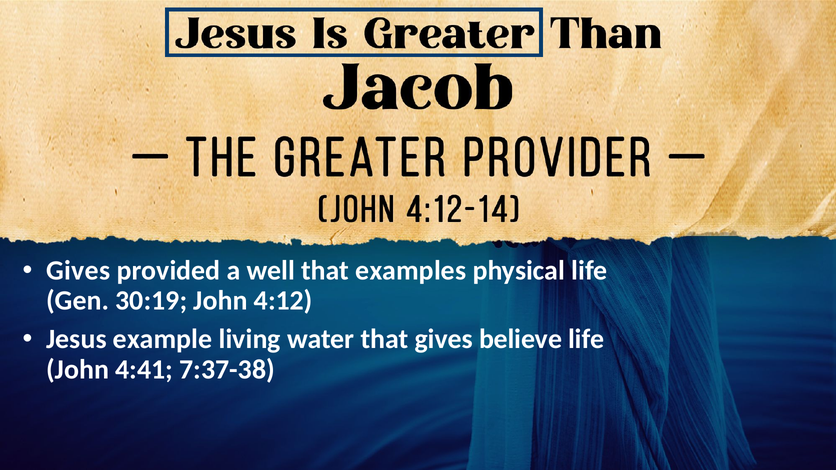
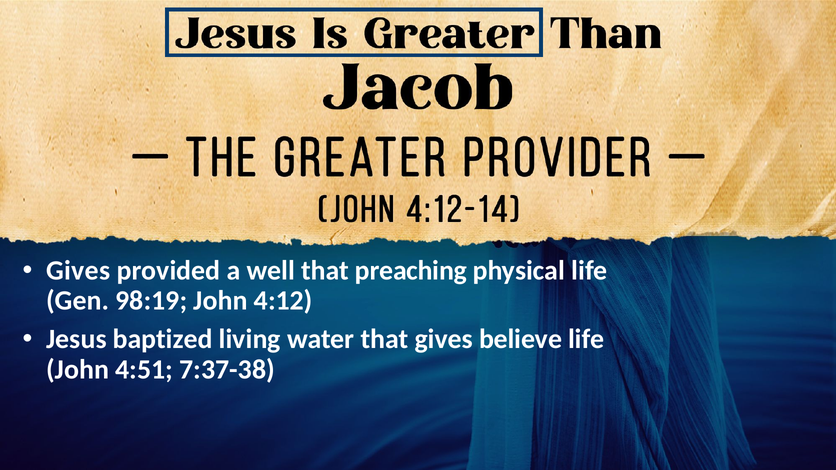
examples: examples -> preaching (411, 271)
30:19: 30:19 -> 98:19 (151, 301)
example: example -> baptized (163, 339)
4:41: 4:41 -> 4:51 (144, 370)
